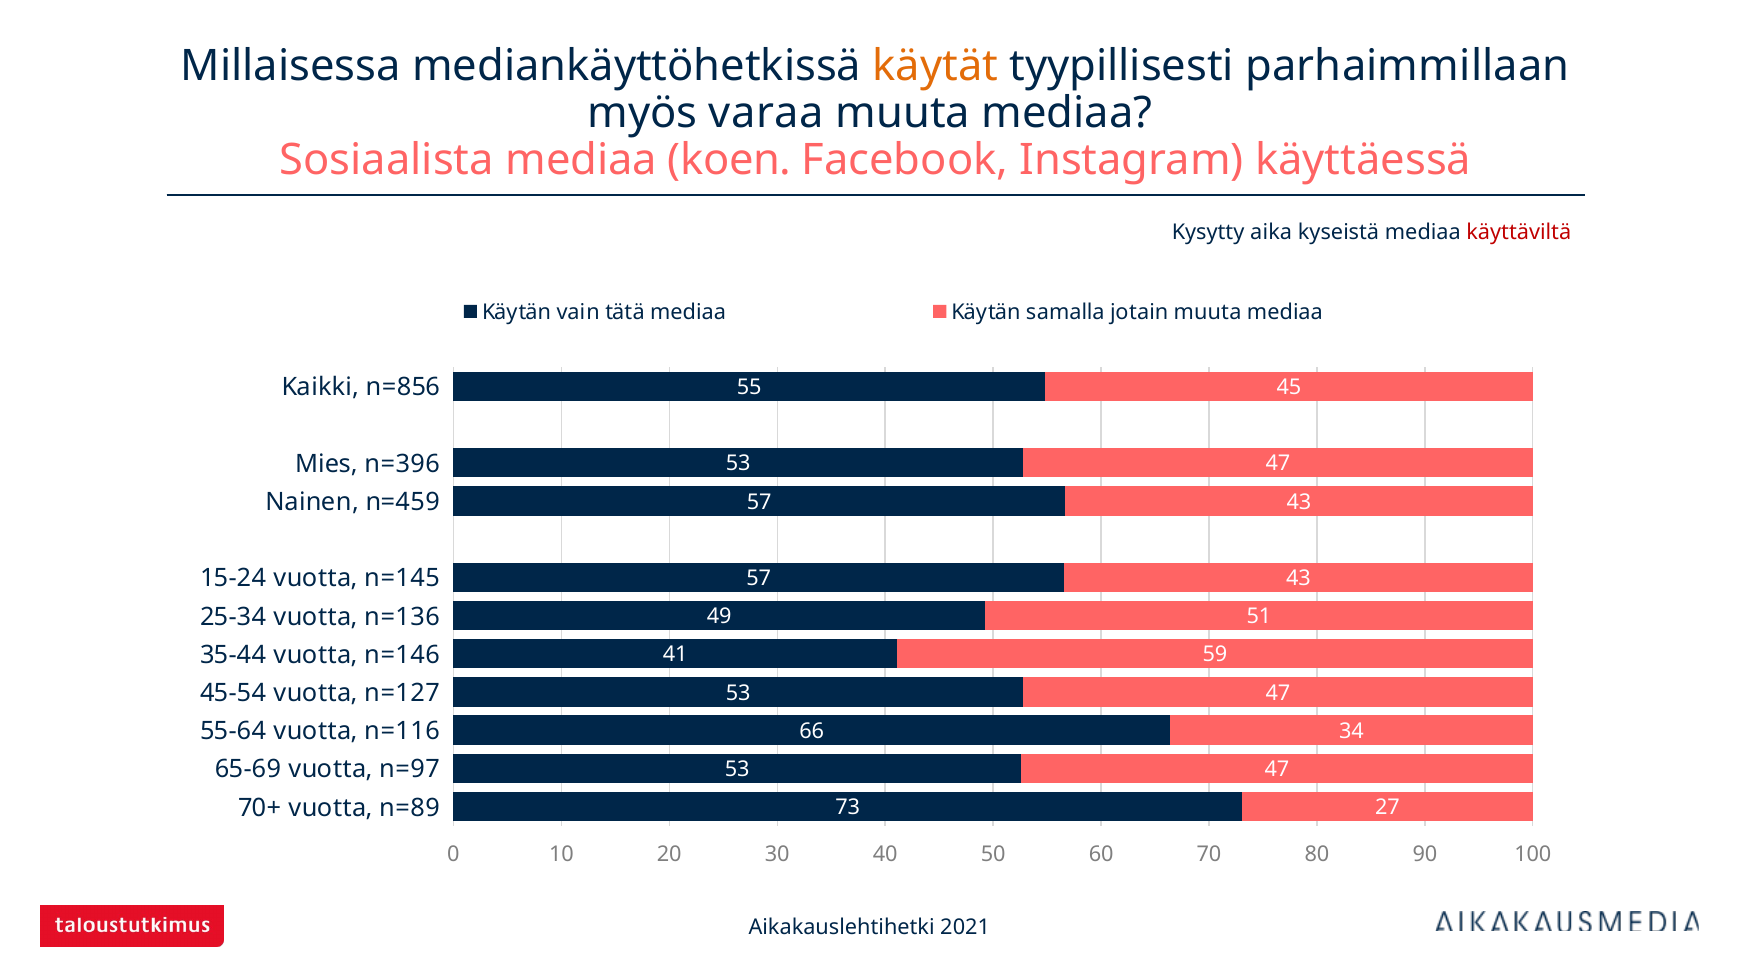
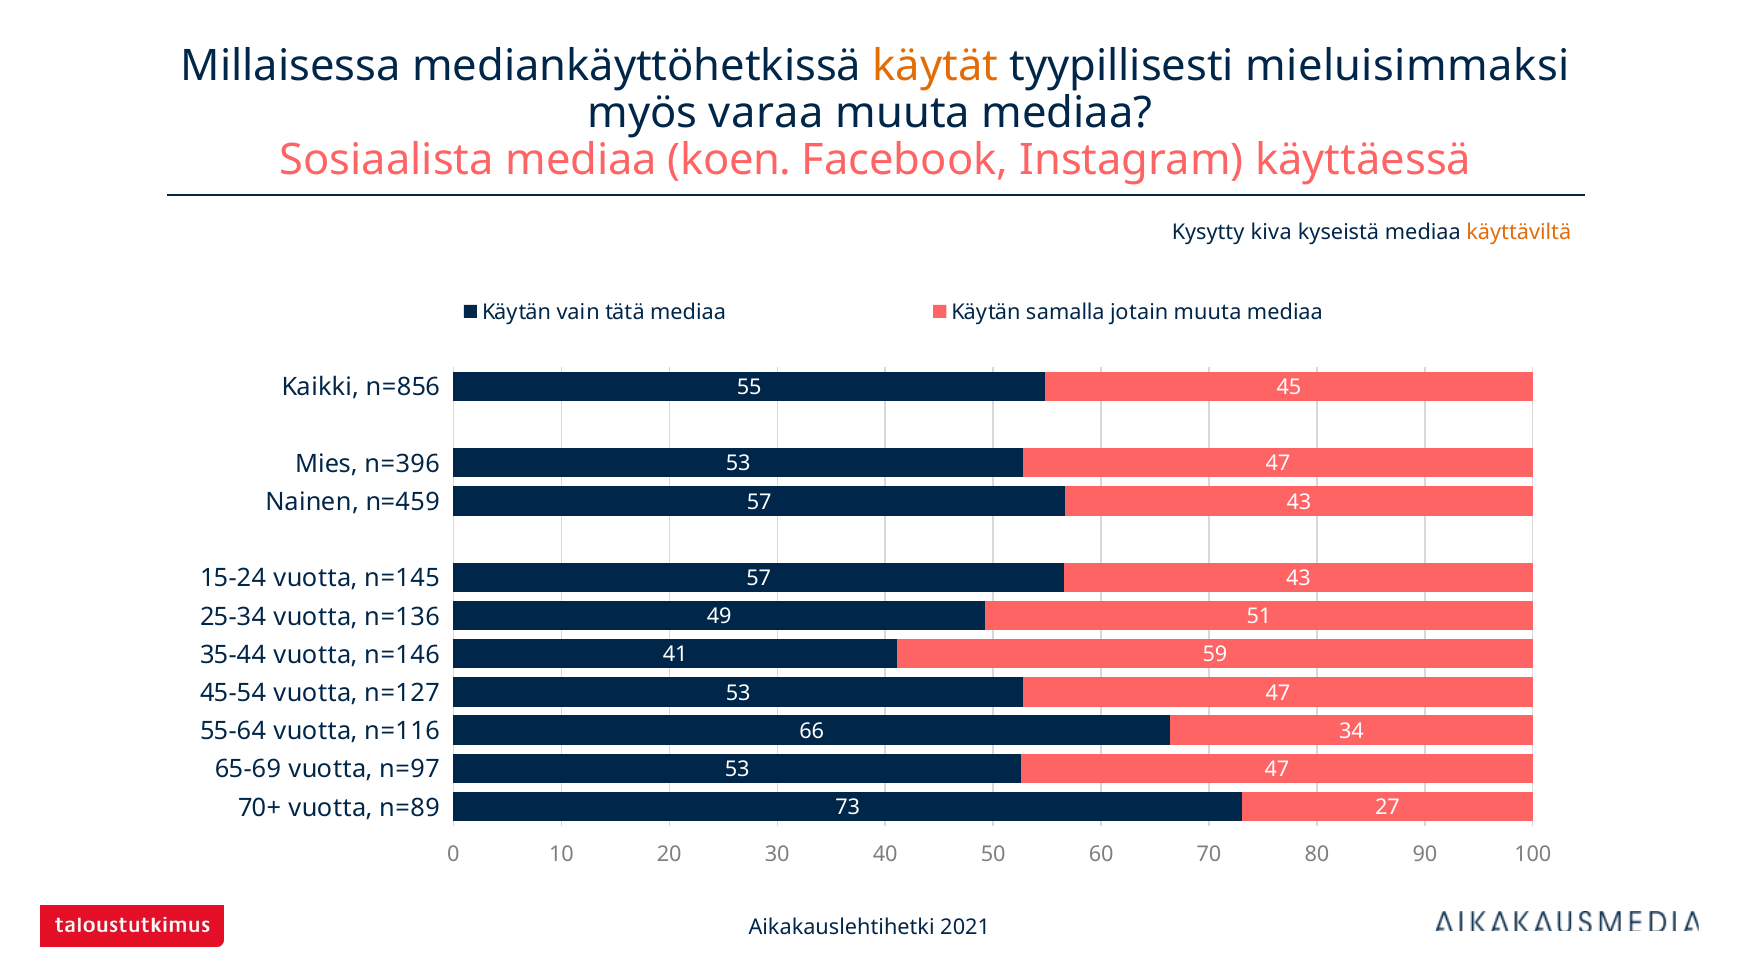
parhaimmillaan: parhaimmillaan -> mieluisimmaksi (1407, 67)
aika: aika -> kiva (1271, 232)
käyttäviltä colour: red -> orange (1519, 232)
